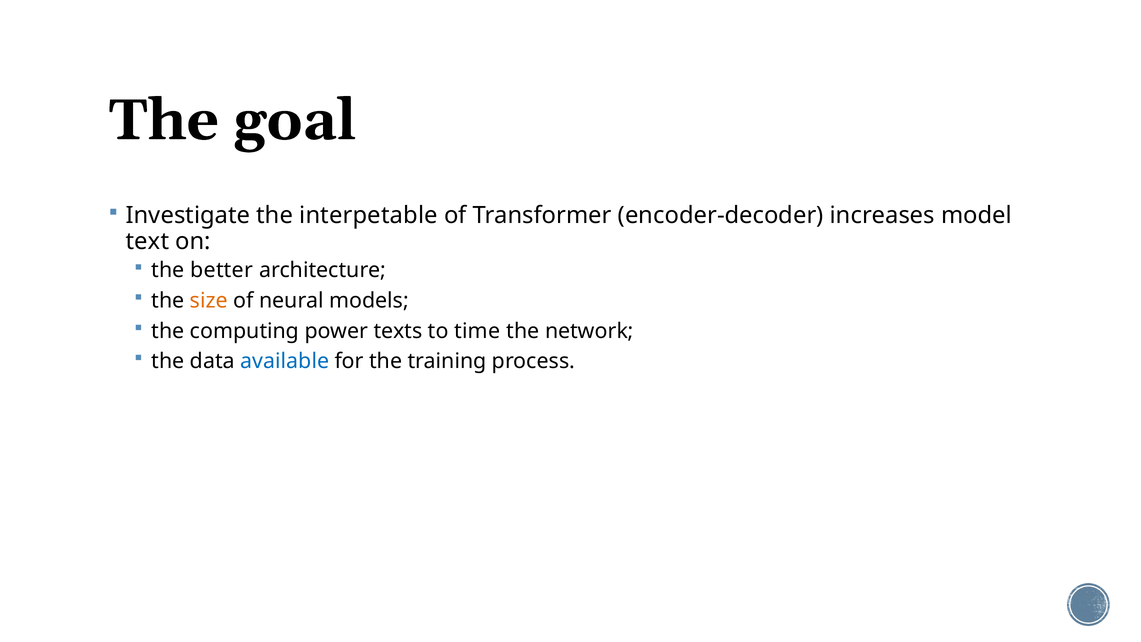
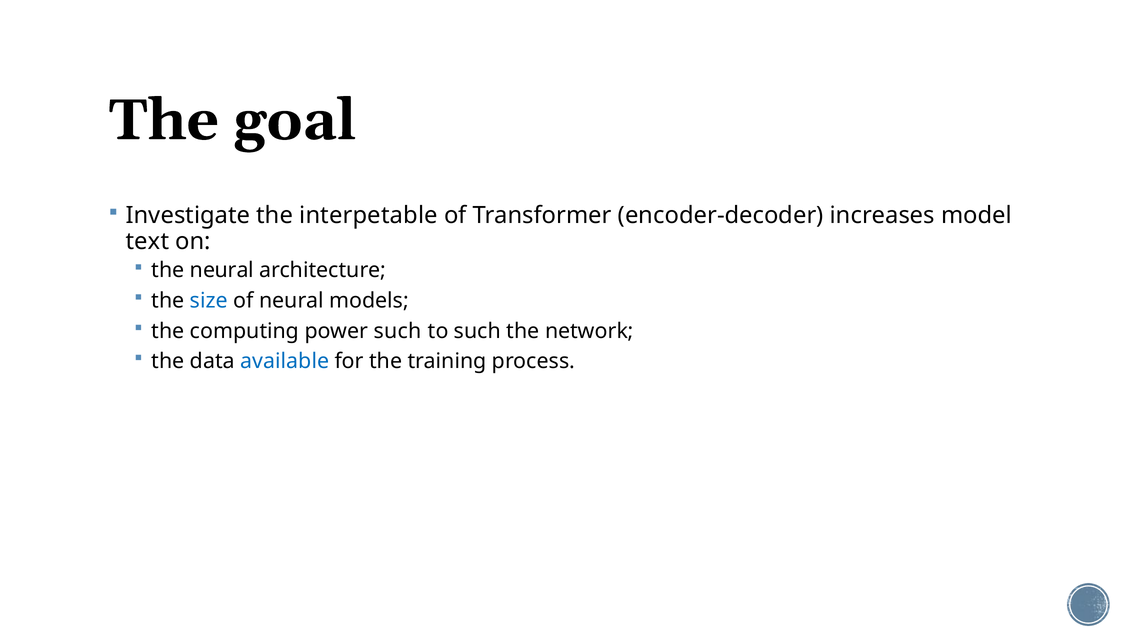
the better: better -> neural (222, 270)
size colour: orange -> blue (209, 301)
power texts: texts -> such (398, 331)
to time: time -> such (477, 331)
